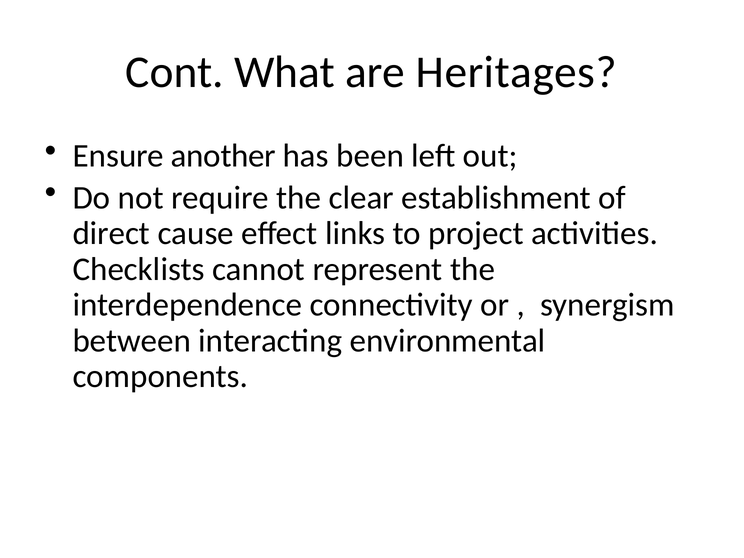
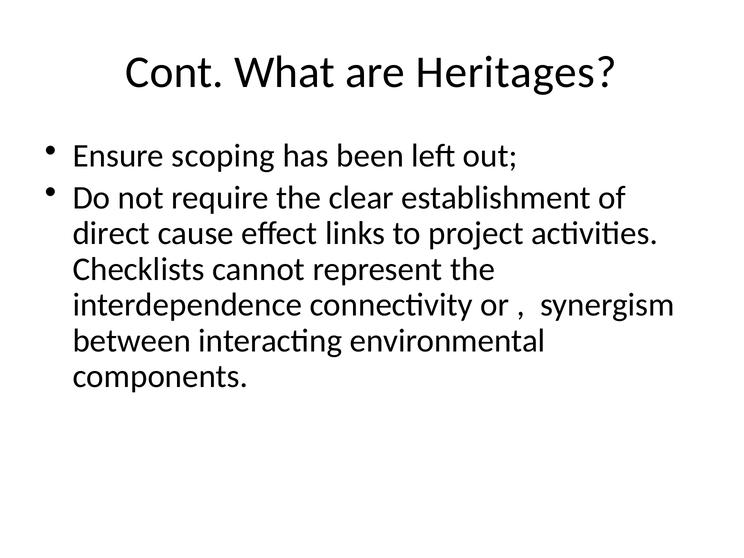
another: another -> scoping (223, 156)
